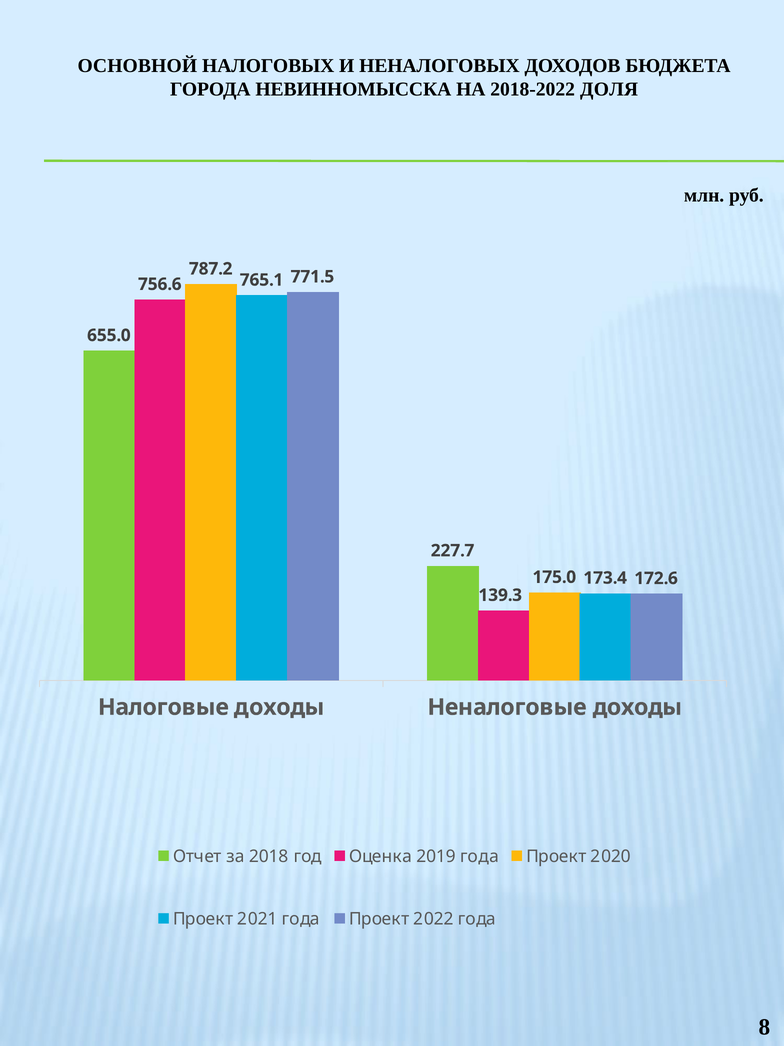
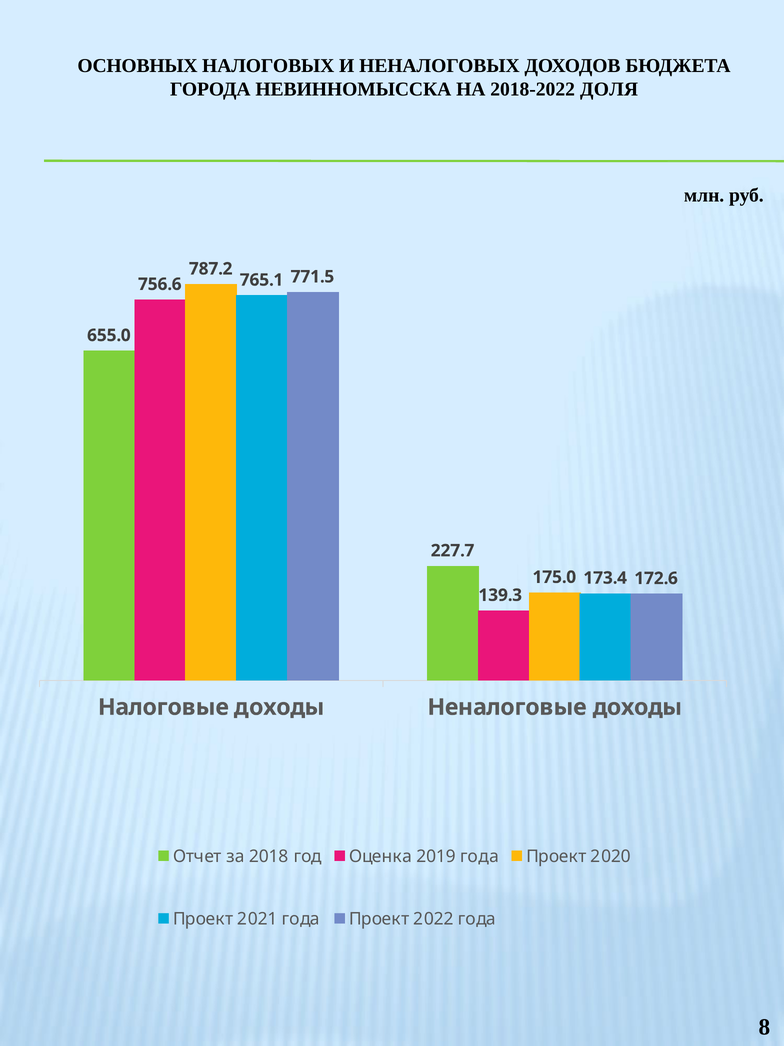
ОСНОВНОЙ: ОСНОВНОЙ -> ОСНОВНЫХ (138, 66)
